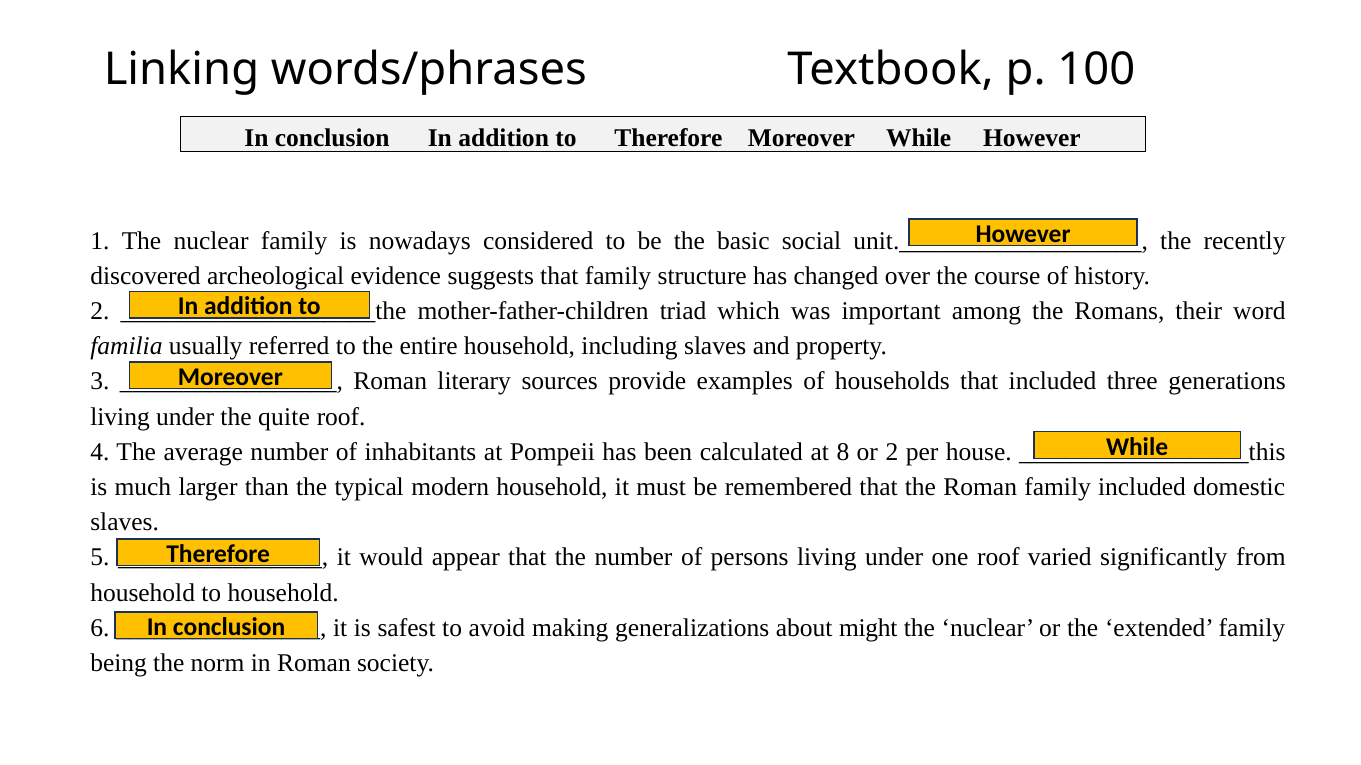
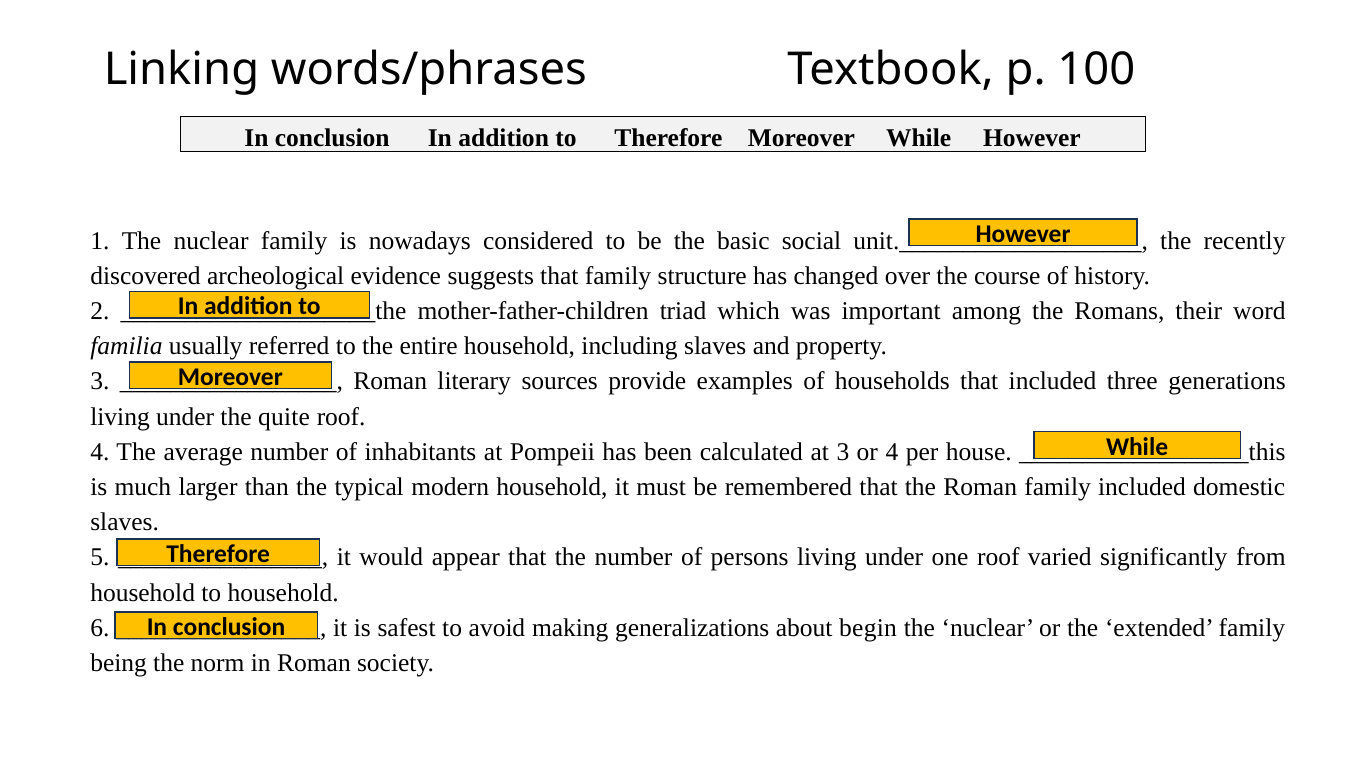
at 8: 8 -> 3 (843, 452)
or 2: 2 -> 4 (892, 452)
might: might -> begin (868, 628)
